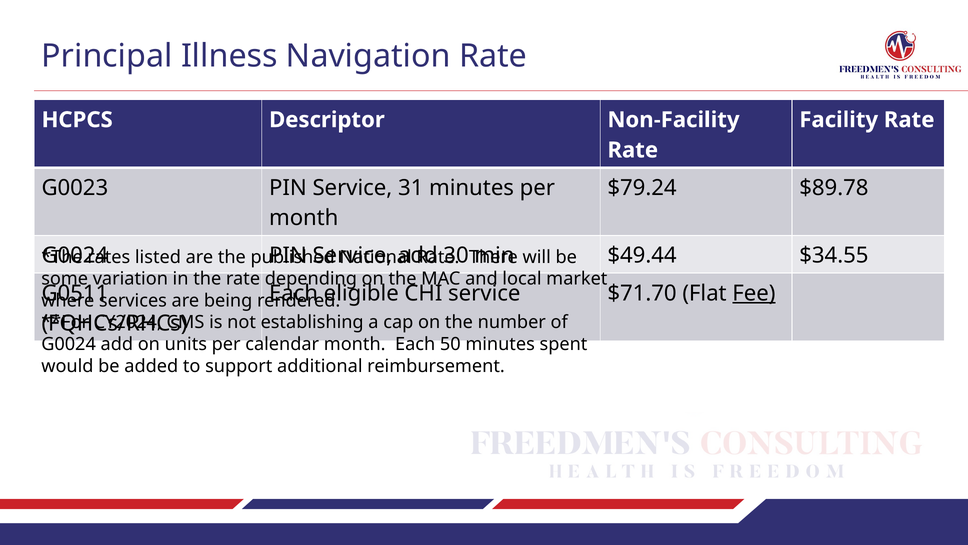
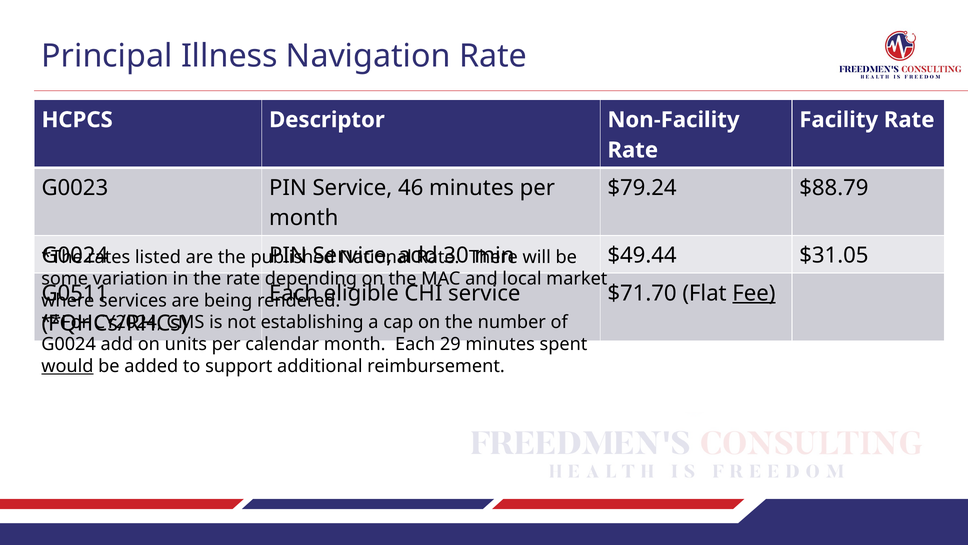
31: 31 -> 46 (411, 188)
$89.78: $89.78 -> $88.79 (834, 188)
$34.55: $34.55 -> $31.05 (834, 255)
50: 50 -> 29 (450, 344)
would underline: none -> present (67, 366)
